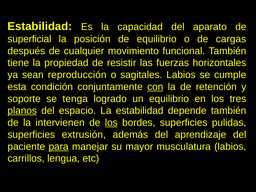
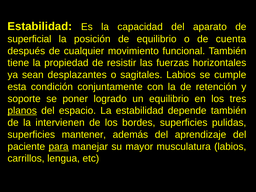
cargas: cargas -> cuenta (231, 39)
reproducción: reproducción -> desplazantes (77, 75)
con underline: present -> none (155, 87)
tenga: tenga -> poner (75, 99)
los underline: present -> none (111, 123)
extrusión: extrusión -> mantener (84, 135)
